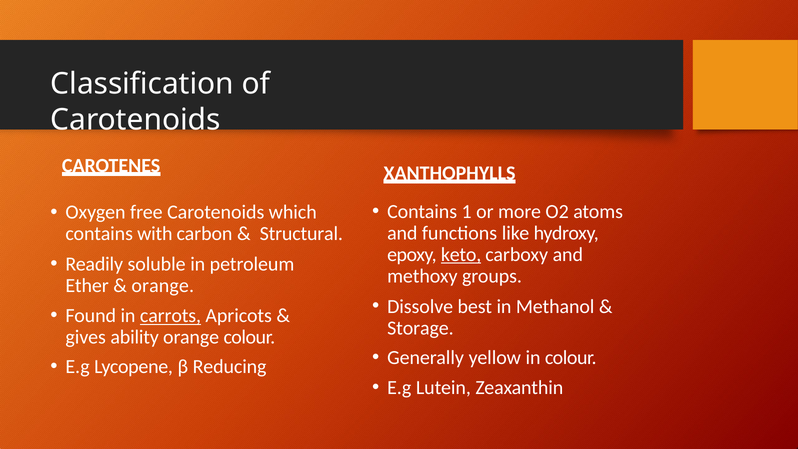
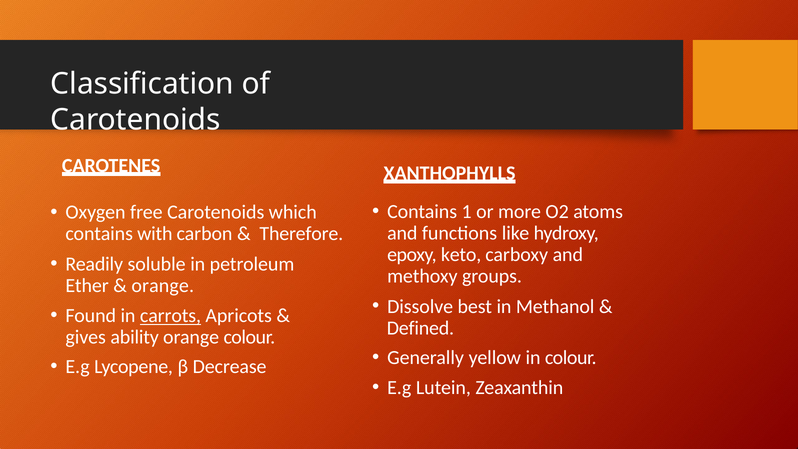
Structural: Structural -> Therefore (301, 234)
keto underline: present -> none (461, 254)
Storage: Storage -> Defined (420, 328)
Reducing: Reducing -> Decrease (230, 367)
